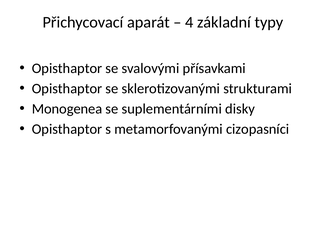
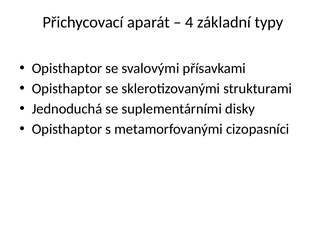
Monogenea: Monogenea -> Jednoduchá (67, 109)
